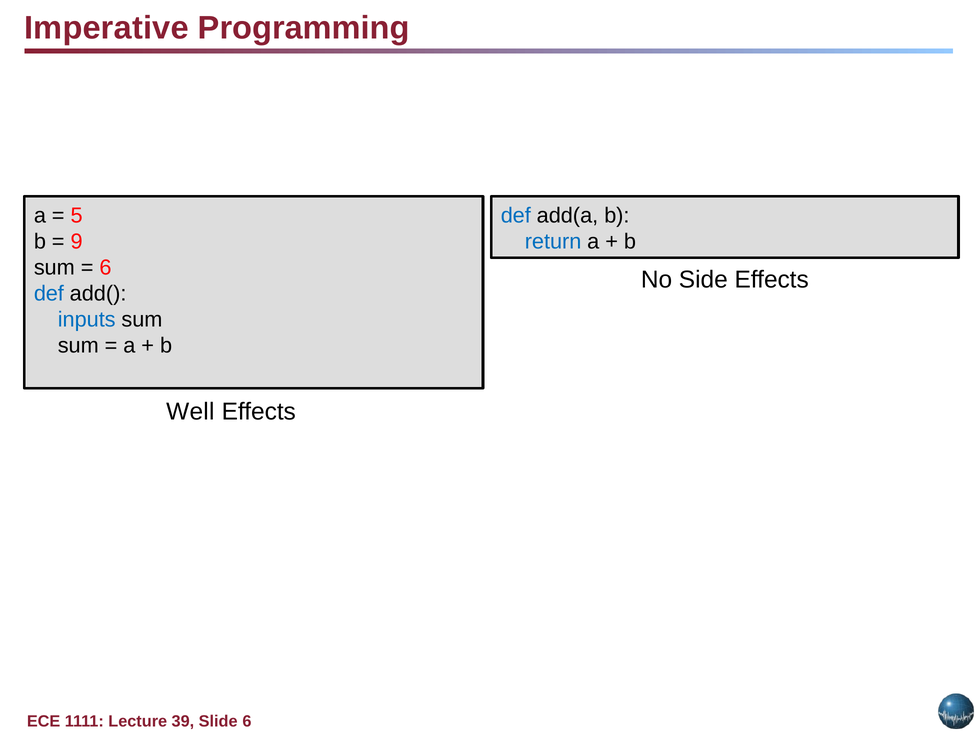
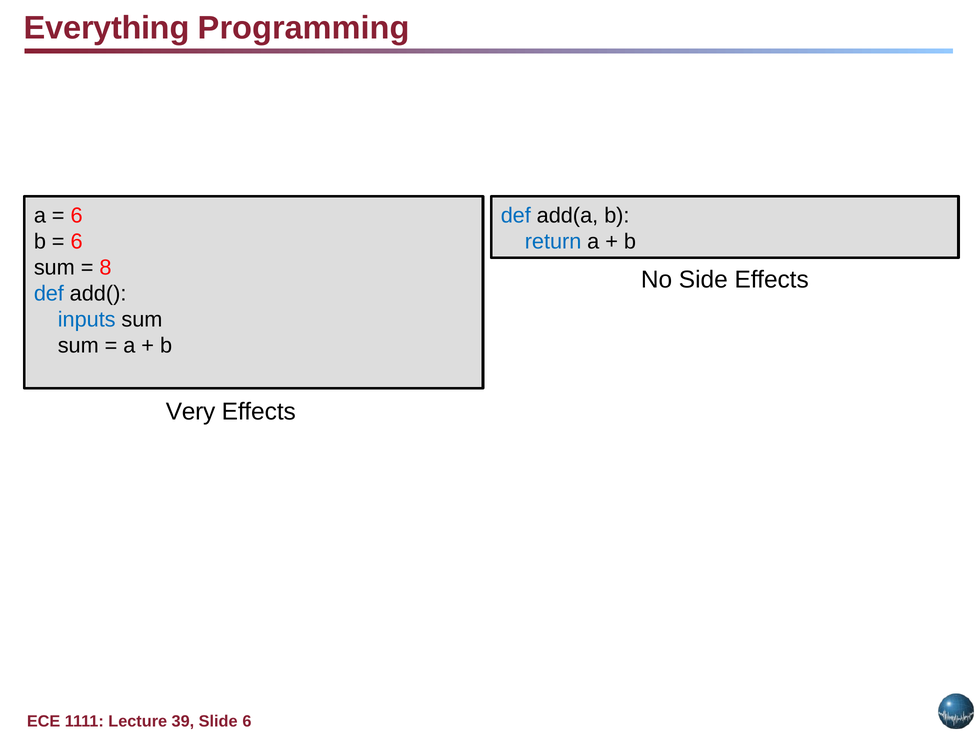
Imperative: Imperative -> Everything (107, 28)
5: 5 -> 6 (77, 216)
9: 9 -> 6 (77, 242)
6: 6 -> 8 (105, 268)
Well: Well -> Very (191, 412)
